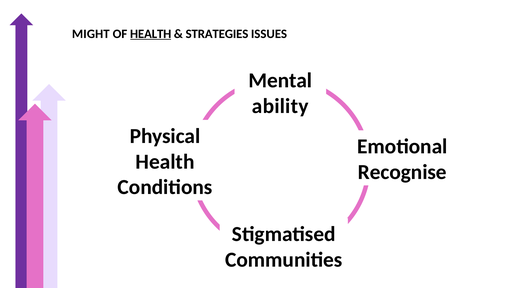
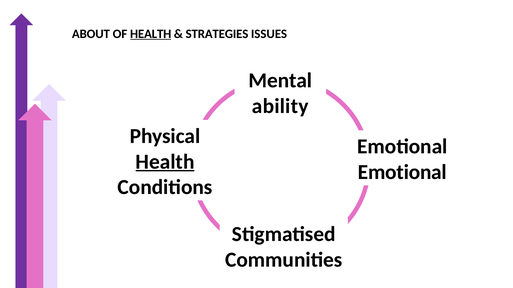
MIGHT: MIGHT -> ABOUT (91, 34)
Health underline: none -> present (165, 162)
Recognise: Recognise -> Emotional (402, 173)
